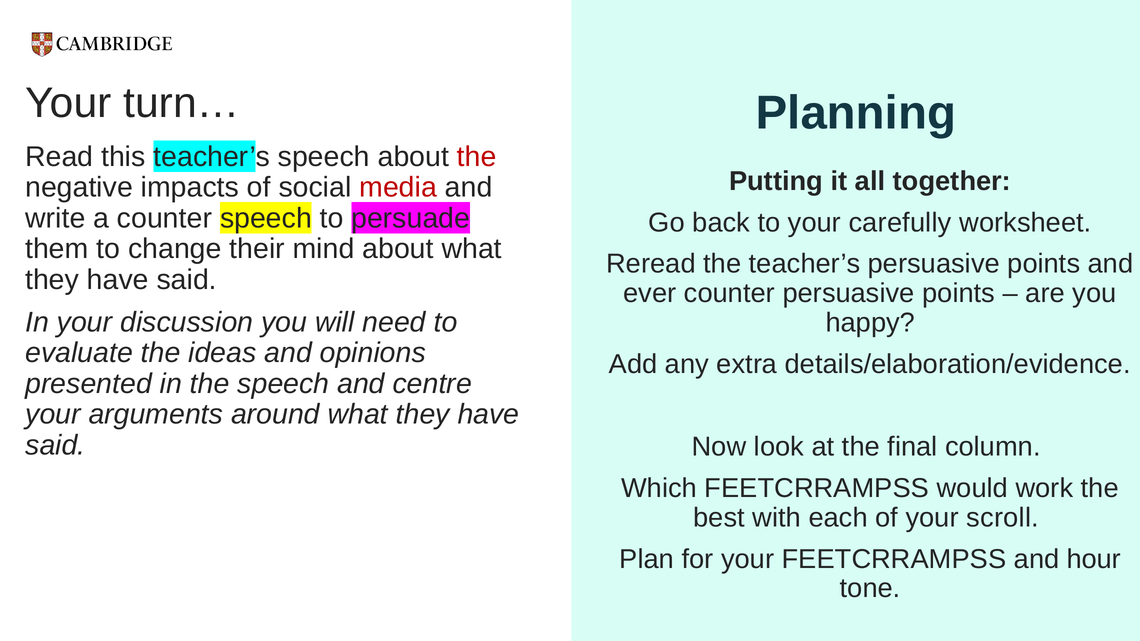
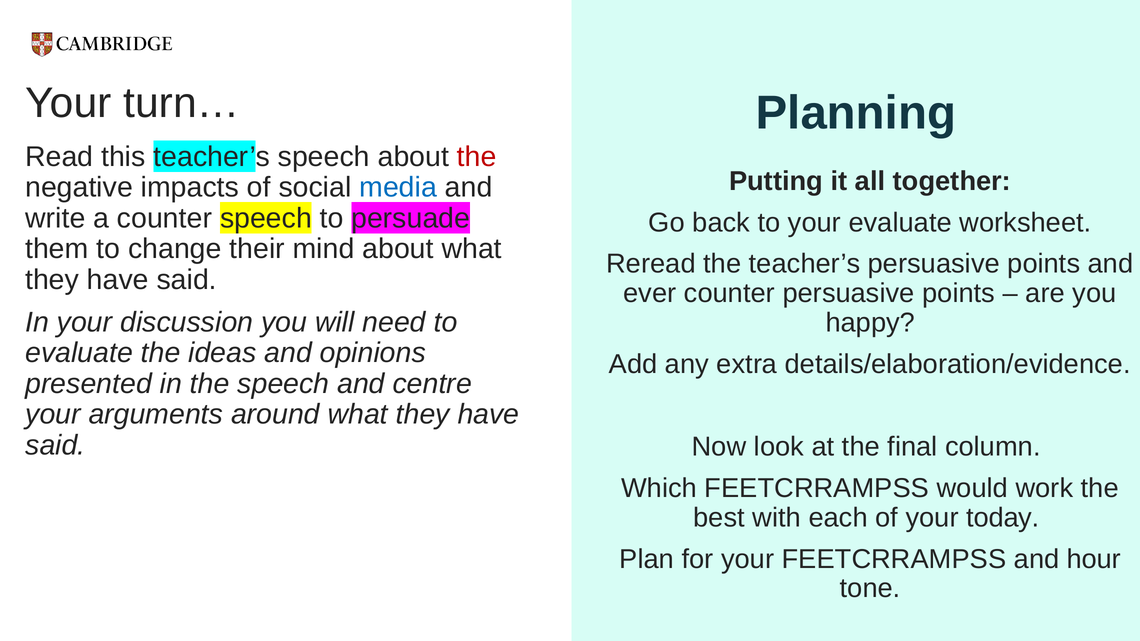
media colour: red -> blue (398, 187)
your carefully: carefully -> evaluate (900, 223)
scroll: scroll -> today (1003, 518)
